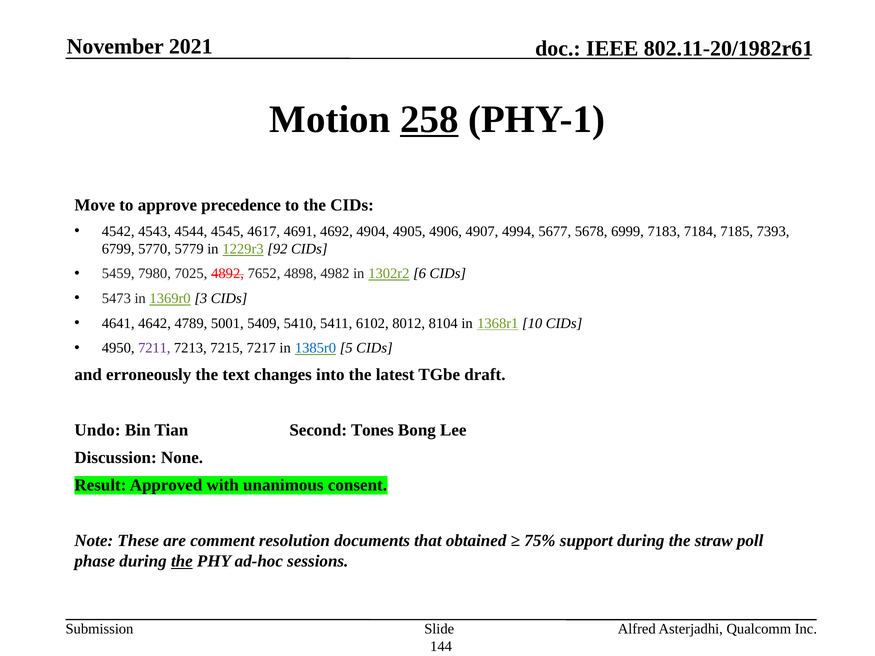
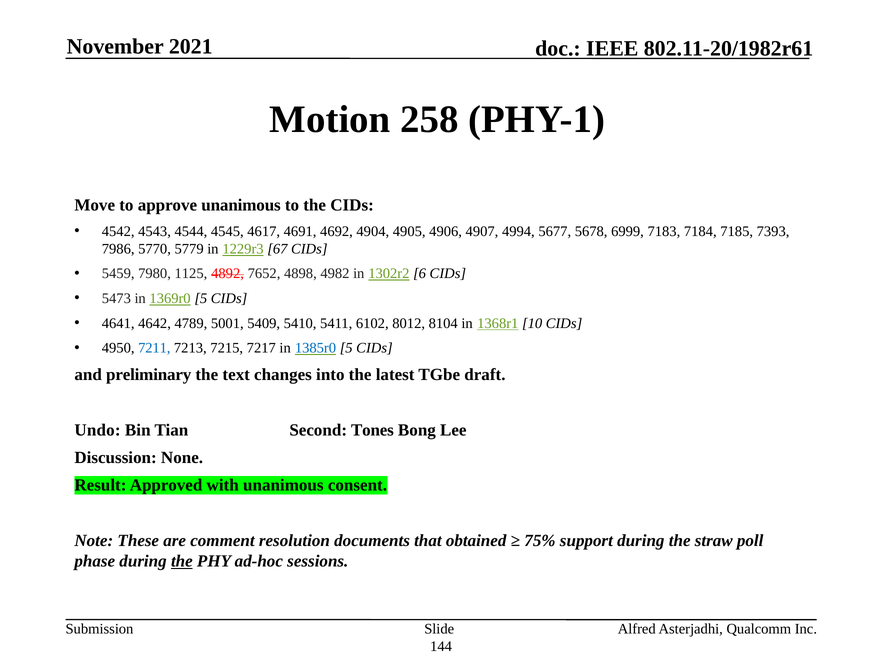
258 underline: present -> none (429, 119)
approve precedence: precedence -> unanimous (241, 205)
6799: 6799 -> 7986 (118, 249)
92: 92 -> 67 (277, 249)
7025: 7025 -> 1125 (191, 274)
1369r0 3: 3 -> 5 (201, 299)
7211 colour: purple -> blue (154, 348)
erroneously: erroneously -> preliminary (149, 375)
